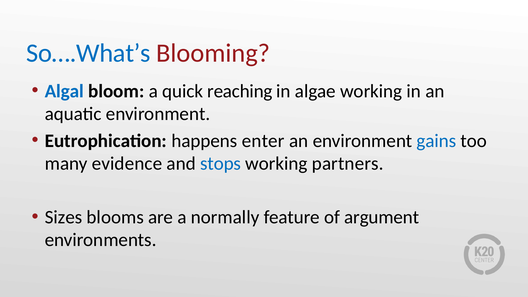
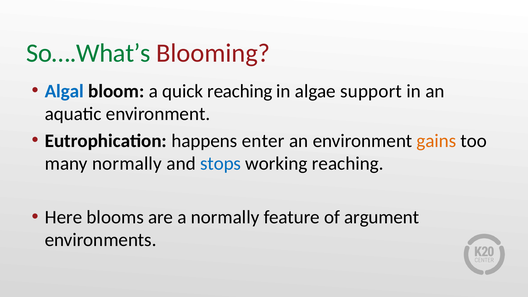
So….What’s colour: blue -> green (88, 53)
algae working: working -> support (371, 91)
gains colour: blue -> orange (436, 141)
many evidence: evidence -> normally (127, 164)
working partners: partners -> reaching (348, 164)
Sizes: Sizes -> Here (64, 217)
